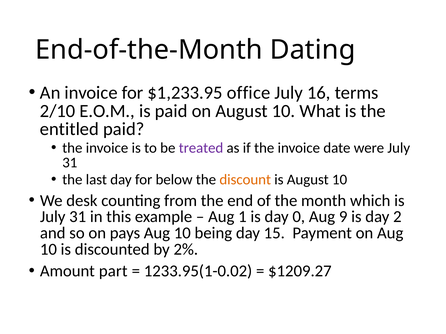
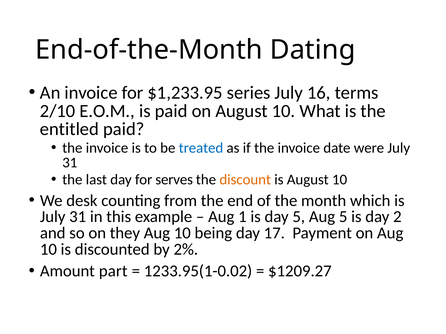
office: office -> series (249, 93)
treated colour: purple -> blue (201, 148)
below: below -> serves (174, 180)
day 0: 0 -> 5 (299, 217)
Aug 9: 9 -> 5 (343, 217)
pays: pays -> they (125, 233)
15: 15 -> 17 (274, 233)
